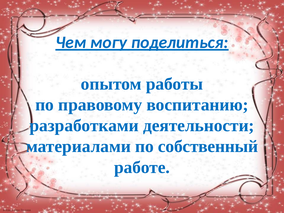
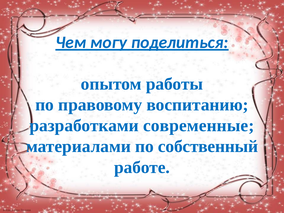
деятельности: деятельности -> современные (199, 126)
